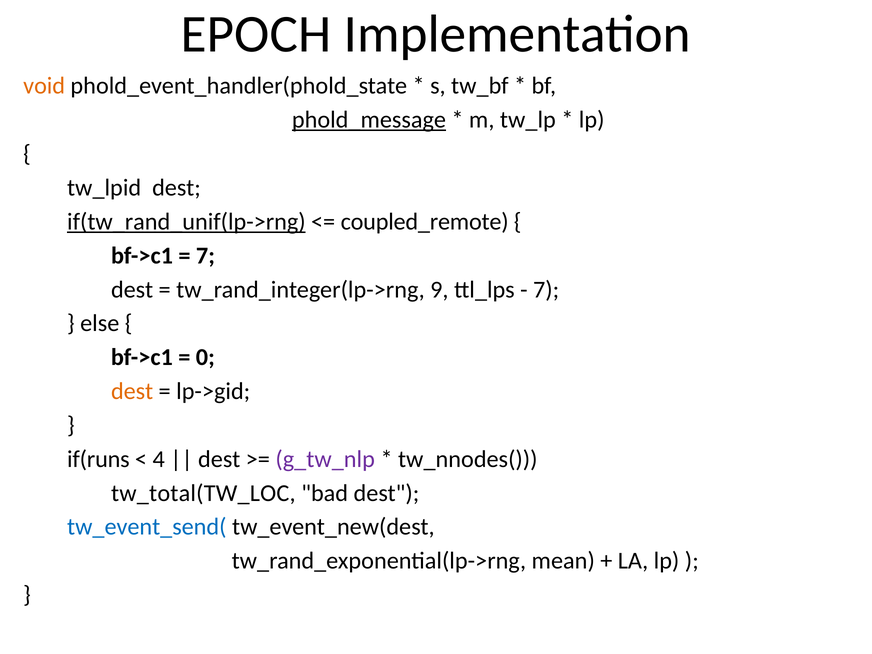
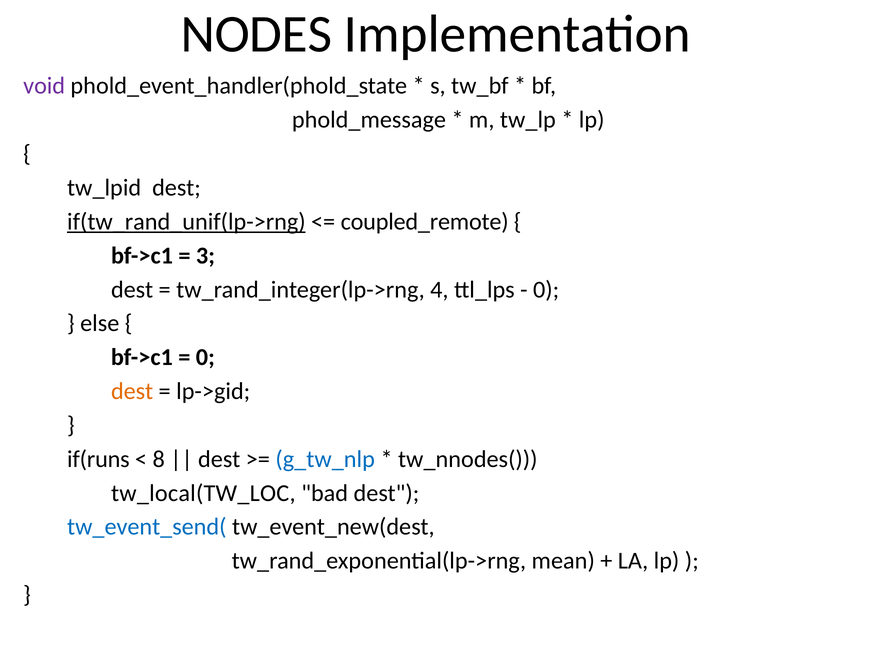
EPOCH: EPOCH -> NODES (256, 34)
void colour: orange -> purple (44, 86)
phold_message underline: present -> none (369, 120)
7: 7 -> 3 (205, 256)
9: 9 -> 4 (439, 290)
7: 7 -> 0 (546, 290)
4: 4 -> 8 (159, 459)
g_tw_nlp colour: purple -> blue (325, 459)
tw_total(TW_LOC: tw_total(TW_LOC -> tw_local(TW_LOC (203, 493)
